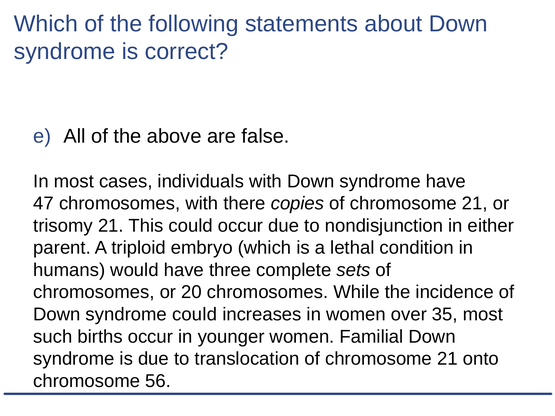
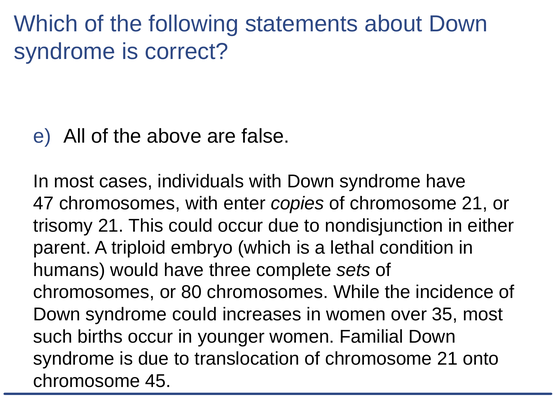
there: there -> enter (244, 204)
20: 20 -> 80 (192, 292)
56: 56 -> 45 (158, 381)
